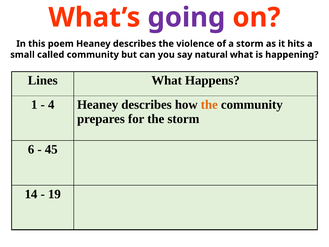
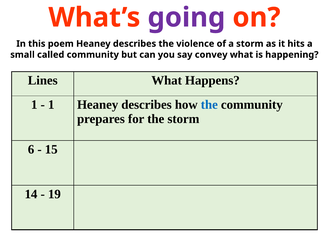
natural: natural -> convey (211, 55)
4: 4 -> 1 (51, 105)
the colour: orange -> blue (209, 105)
45: 45 -> 15 (51, 149)
